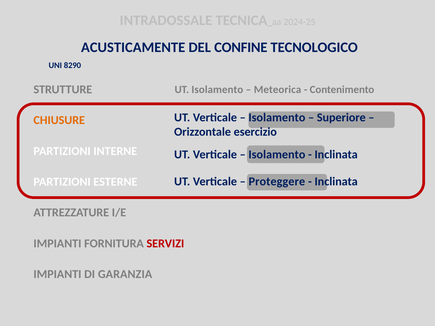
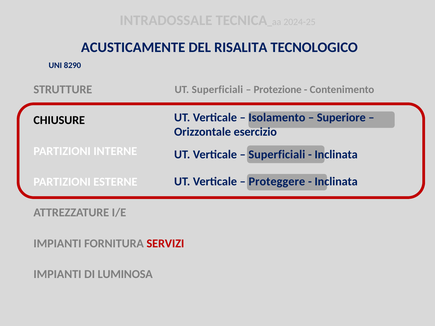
CONFINE: CONFINE -> RISALITA (241, 47)
UT Isolamento: Isolamento -> Superficiali (217, 90)
Meteorica: Meteorica -> Protezione (278, 90)
CHIUSURE colour: orange -> black (59, 120)
Isolamento: Isolamento -> Superficiali (277, 154)
GARANZIA: GARANZIA -> LUMINOSA (125, 274)
